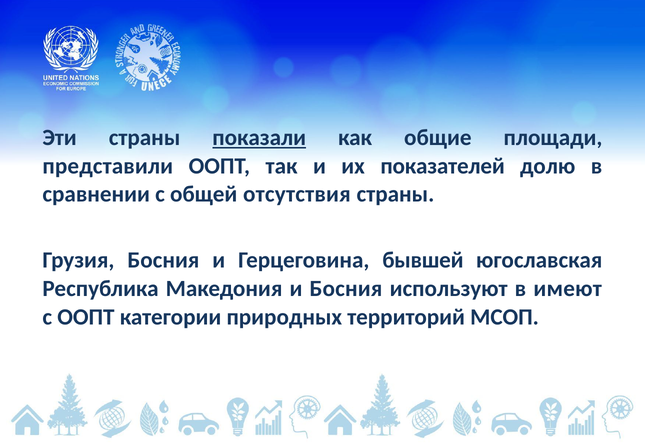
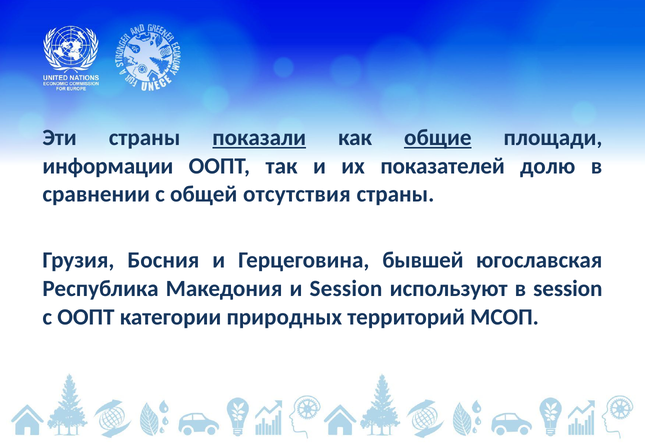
общие underline: none -> present (438, 137)
представили: представили -> информации (108, 166)
и Босния: Босния -> Session (346, 288)
в имеют: имеют -> session (568, 288)
